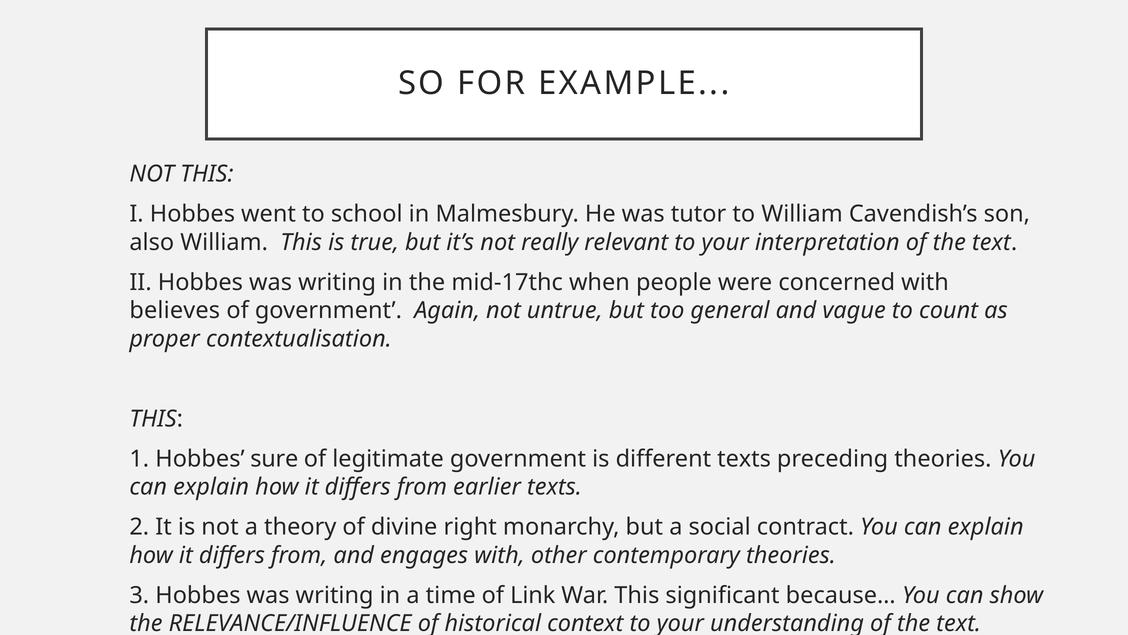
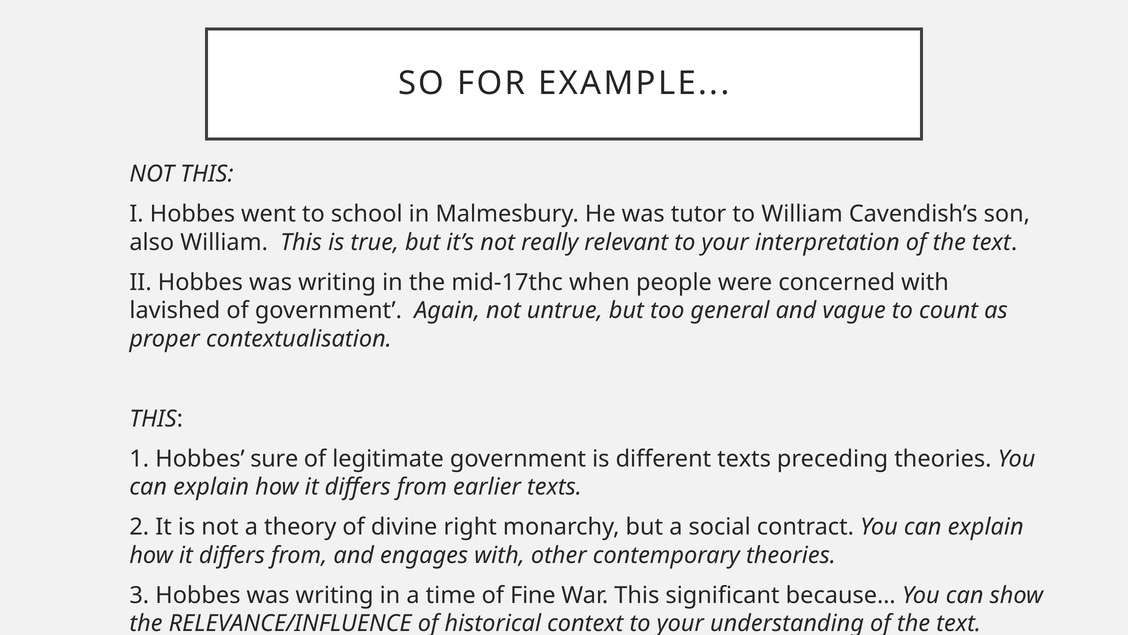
believes: believes -> lavished (175, 310)
Link: Link -> Fine (533, 595)
